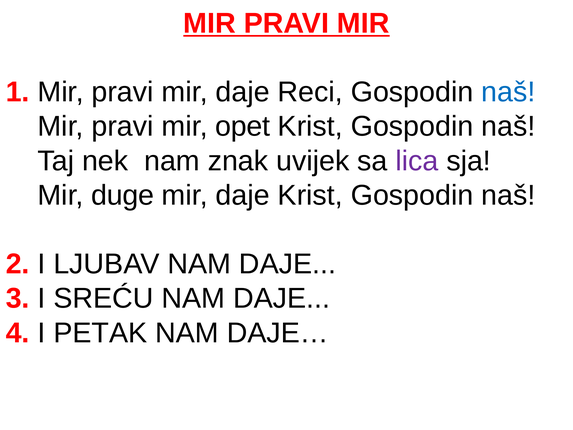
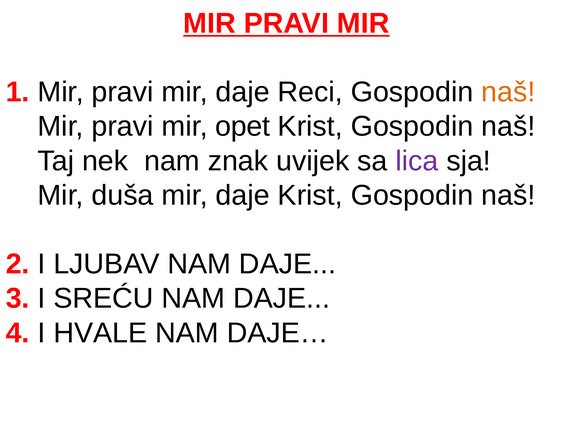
naš colour: blue -> orange (508, 92)
duge: duge -> duša (123, 195)
PETAK: PETAK -> HVALE (100, 333)
